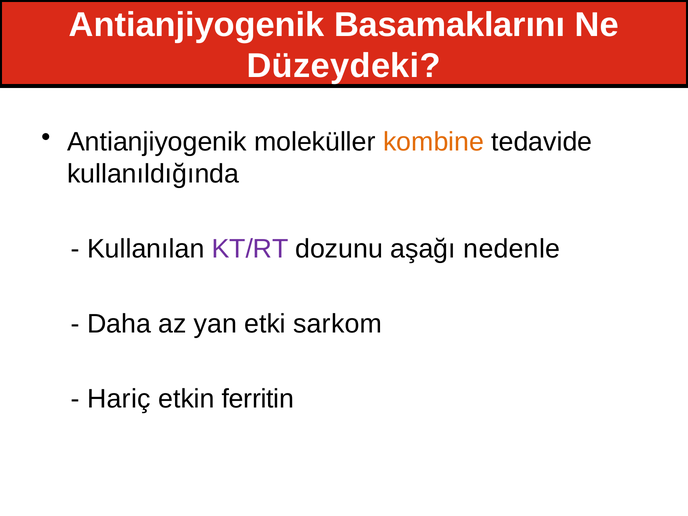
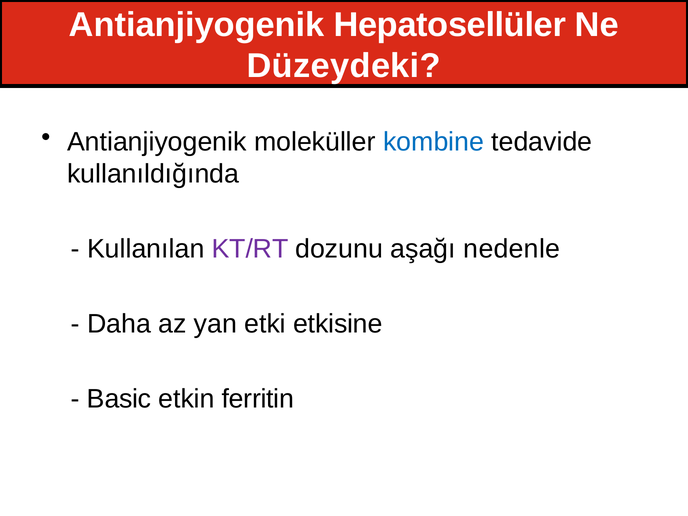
Basamaklarını: Basamaklarını -> Hepatosellüler (450, 25)
kombine colour: orange -> blue (434, 142)
sarkom: sarkom -> etkisine (338, 324)
Hariç: Hariç -> Basic (119, 399)
